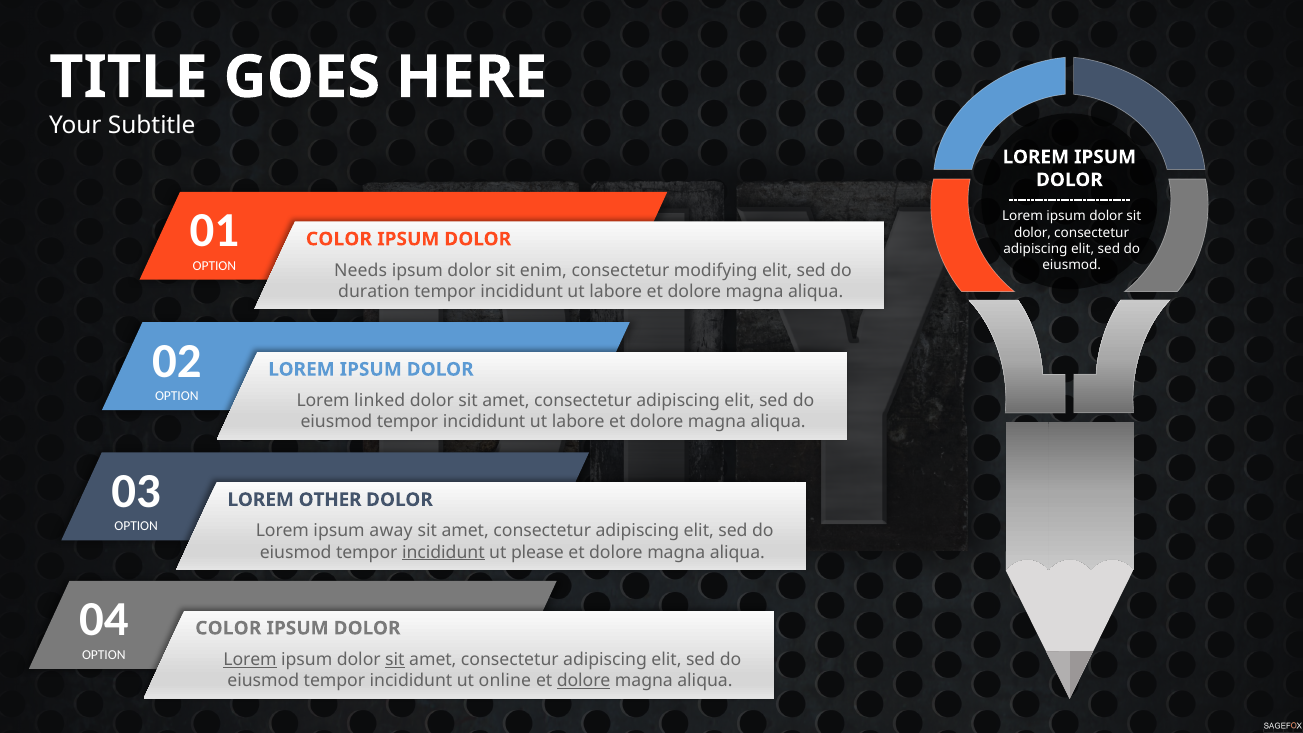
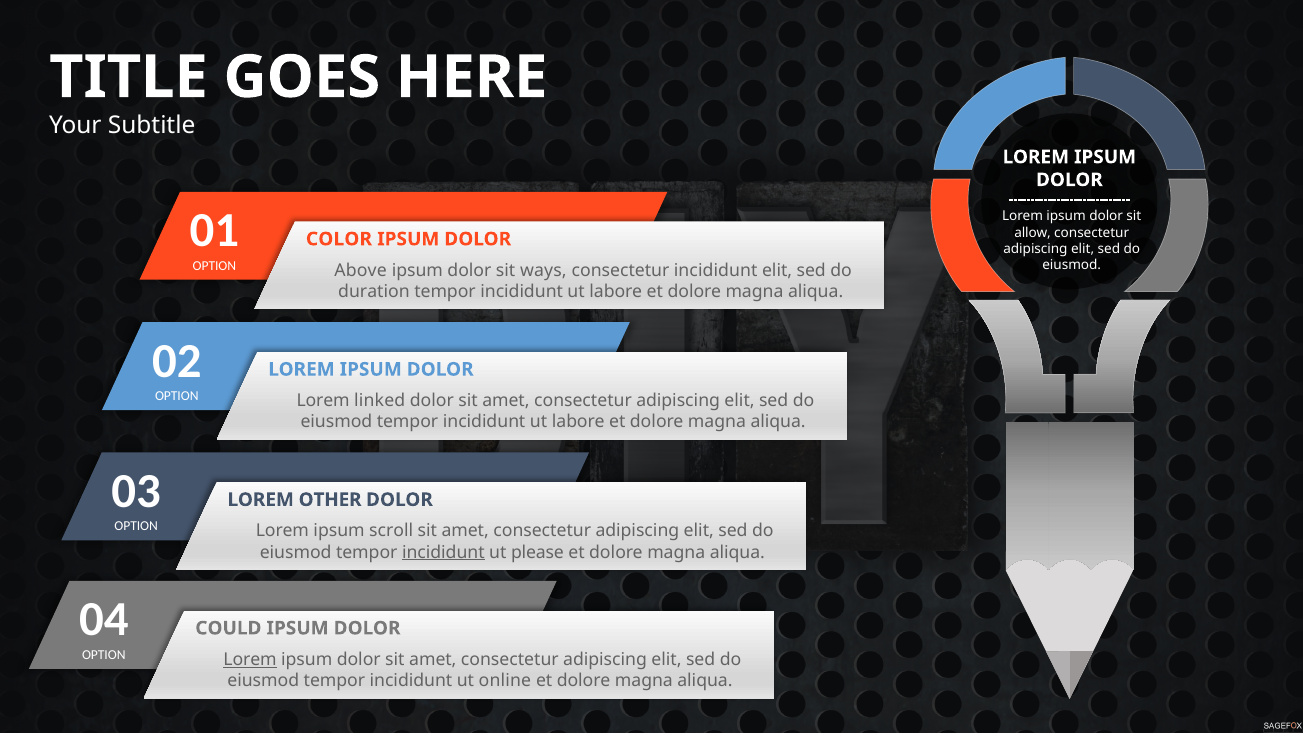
dolor: dolor -> allow (1033, 233)
Needs: Needs -> Above (361, 270)
enim: enim -> ways (543, 270)
consectetur modifying: modifying -> incididunt (716, 270)
away: away -> scroll (391, 531)
COLOR: COLOR -> COULD (228, 628)
sit underline: present -> none (395, 660)
dolore underline: present -> none (584, 681)
